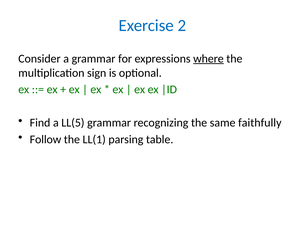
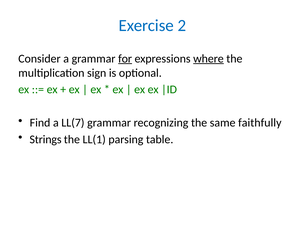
for underline: none -> present (125, 59)
LL(5: LL(5 -> LL(7 (73, 123)
Follow: Follow -> Strings (46, 139)
